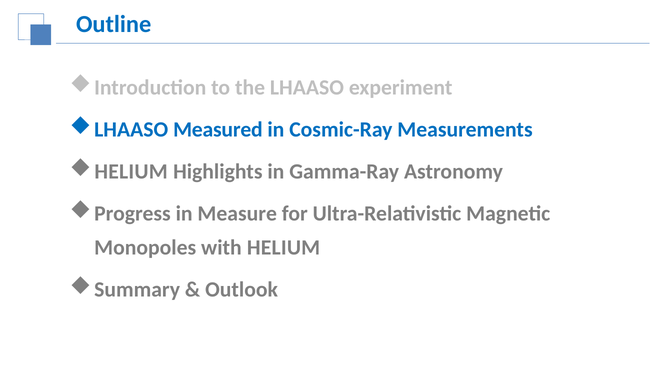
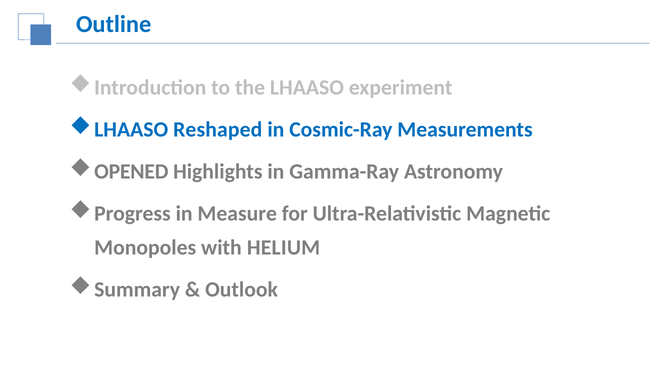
Measured: Measured -> Reshaped (218, 130)
HELIUM: HELIUM -> OPENED (131, 171)
